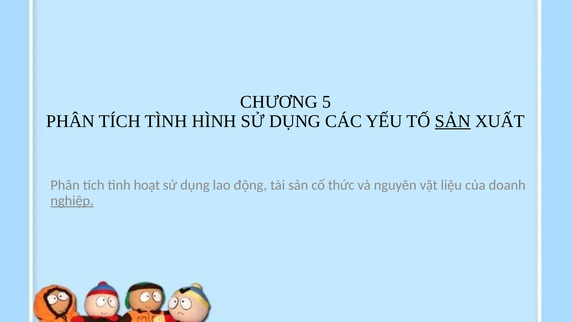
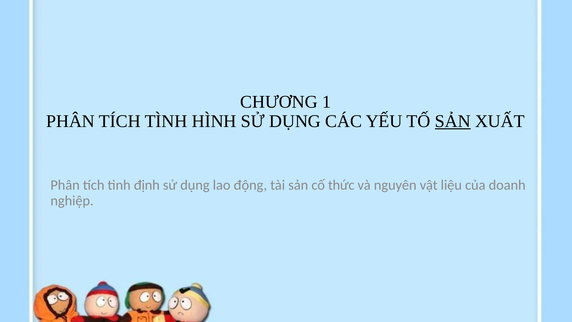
5: 5 -> 1 (327, 102)
hoạt: hoạt -> định (147, 185)
nghiệp underline: present -> none (72, 201)
